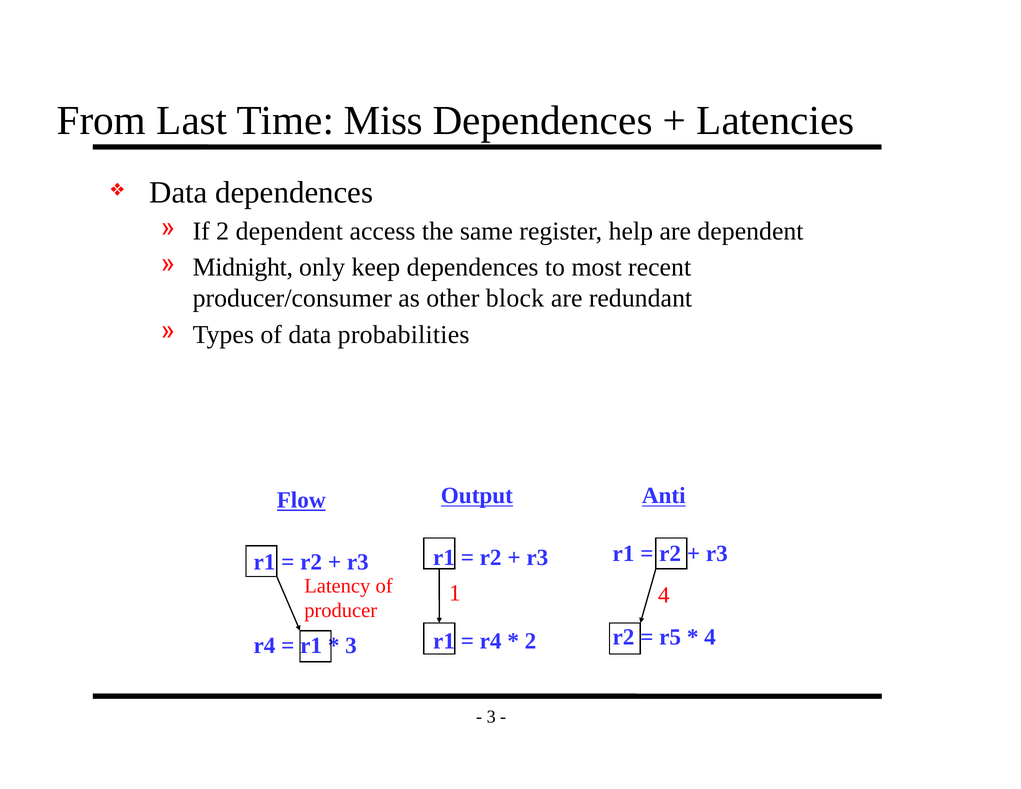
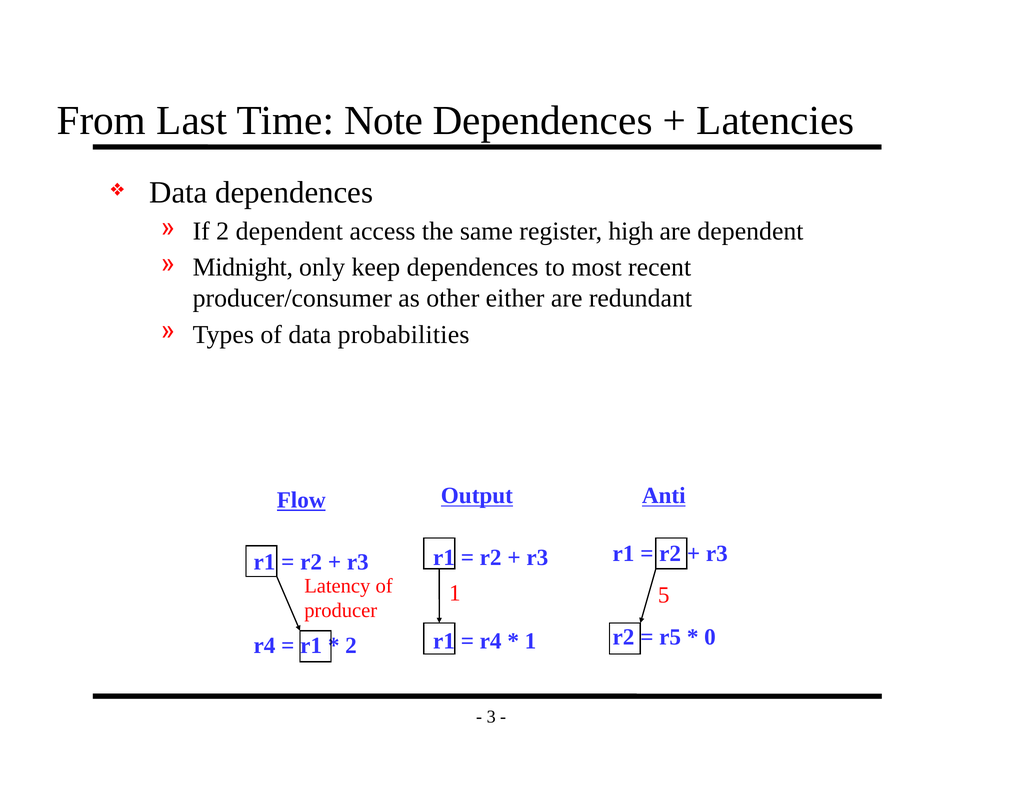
Miss: Miss -> Note (383, 121)
help: help -> high (631, 231)
block: block -> either (515, 298)
1 4: 4 -> 5 (664, 595)
4: 4 -> 0 (710, 637)
2: 2 -> 1 (531, 641)
3: 3 -> 2 (351, 645)
